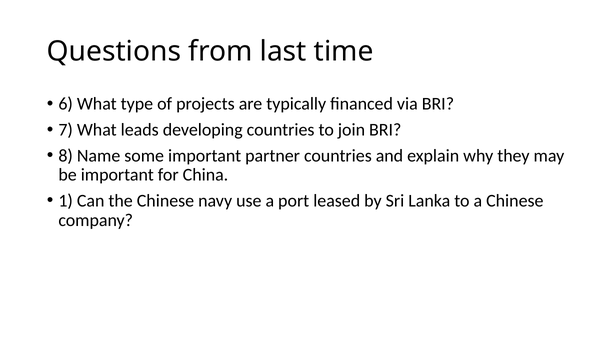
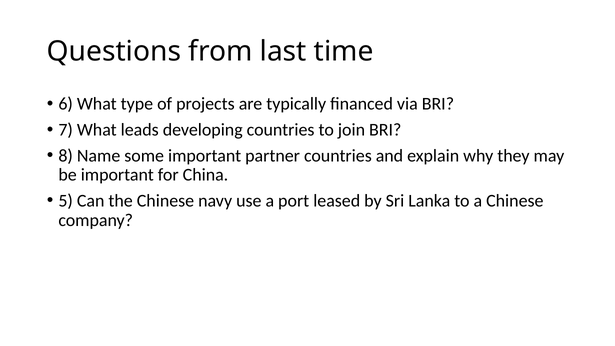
1: 1 -> 5 (66, 201)
